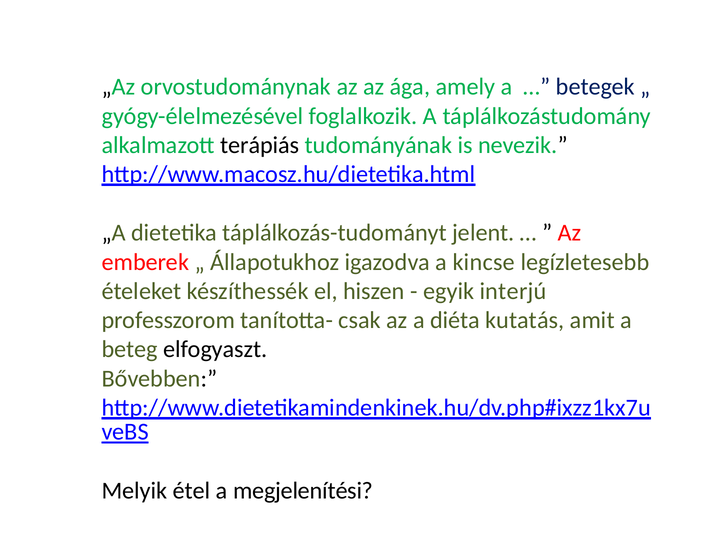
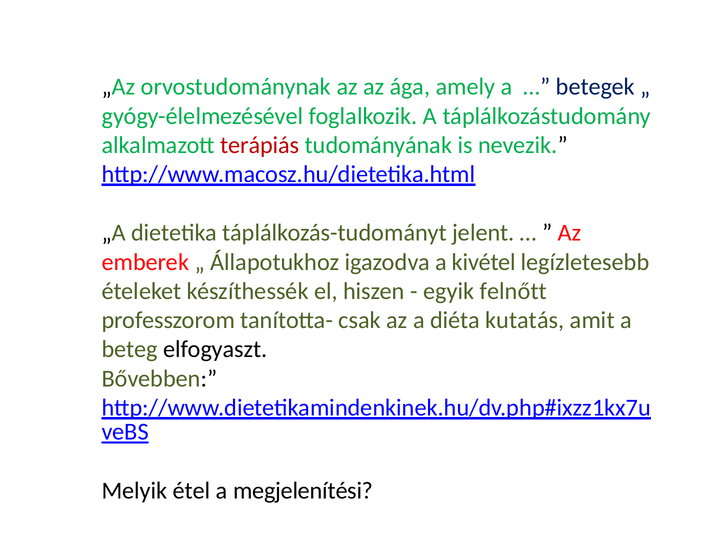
terápiás colour: black -> red (260, 145)
kincse: kincse -> kivétel (484, 262)
interjú: interjú -> felnőtt (513, 291)
